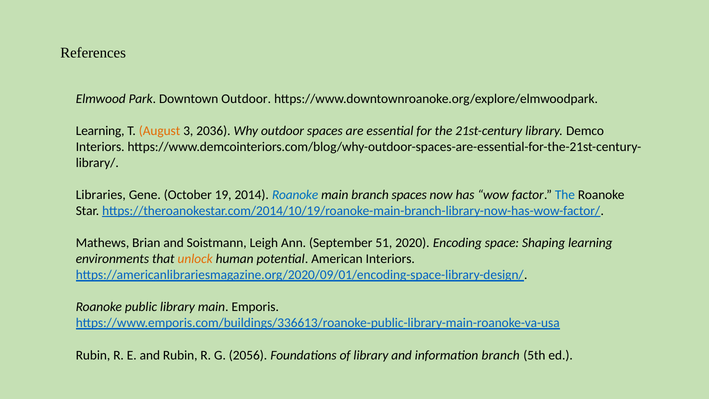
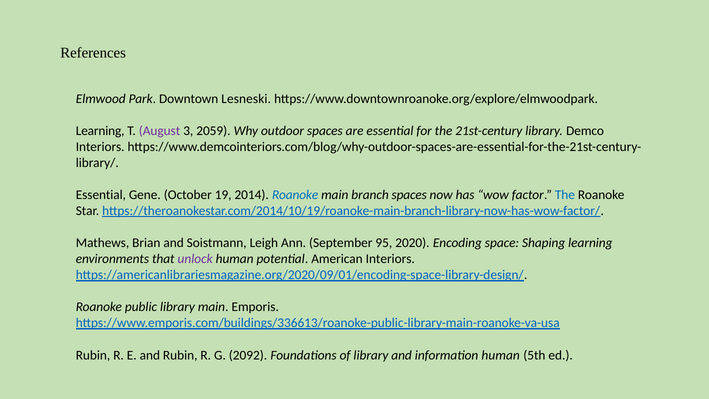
Downtown Outdoor: Outdoor -> Lesneski (246, 99)
August colour: orange -> purple (160, 131)
2036: 2036 -> 2059 (213, 131)
Libraries: Libraries -> Essential (101, 195)
51: 51 -> 95 (384, 243)
unlock colour: orange -> purple (195, 259)
2056: 2056 -> 2092 (248, 355)
information branch: branch -> human (501, 355)
